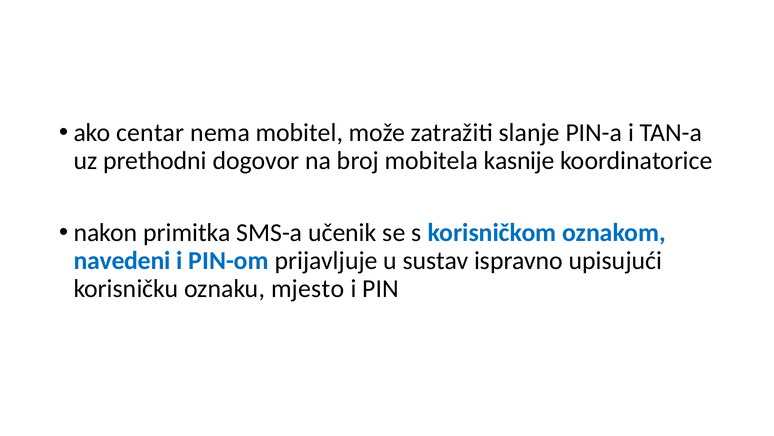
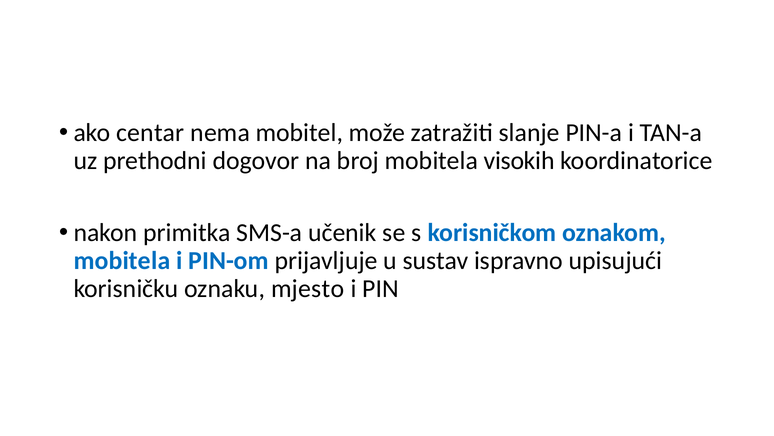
kasnije: kasnije -> visokih (519, 160)
navedeni: navedeni -> mobitela (122, 260)
